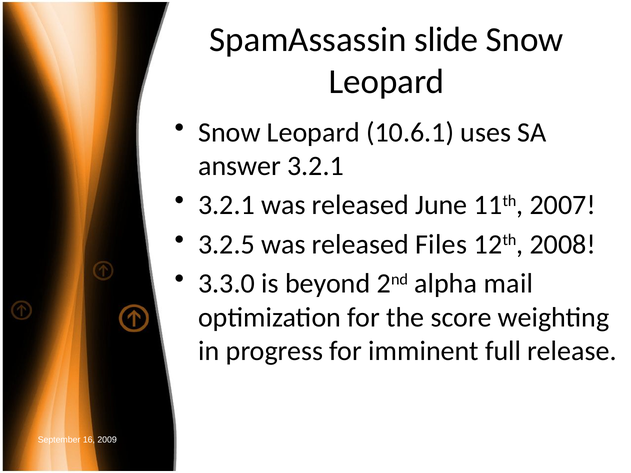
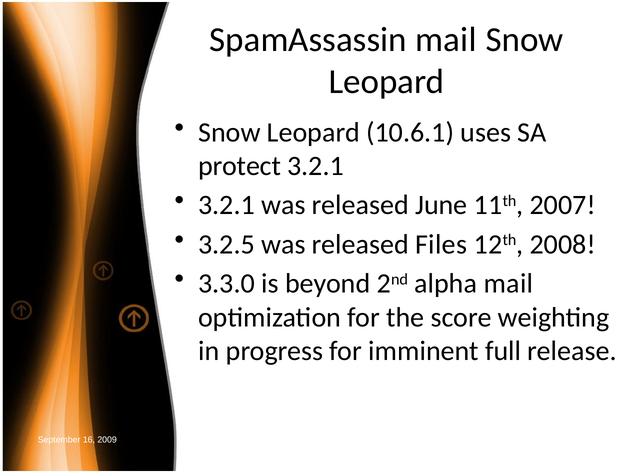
SpamAssassin slide: slide -> mail (446, 40)
answer: answer -> protect (240, 166)
